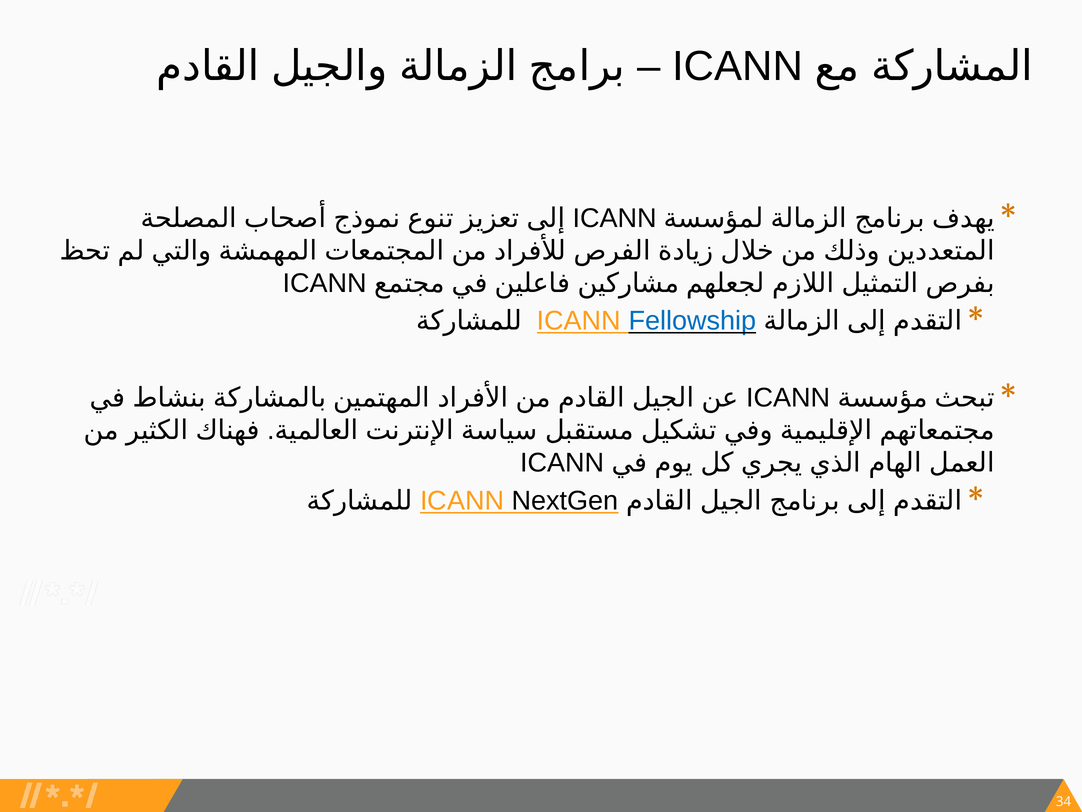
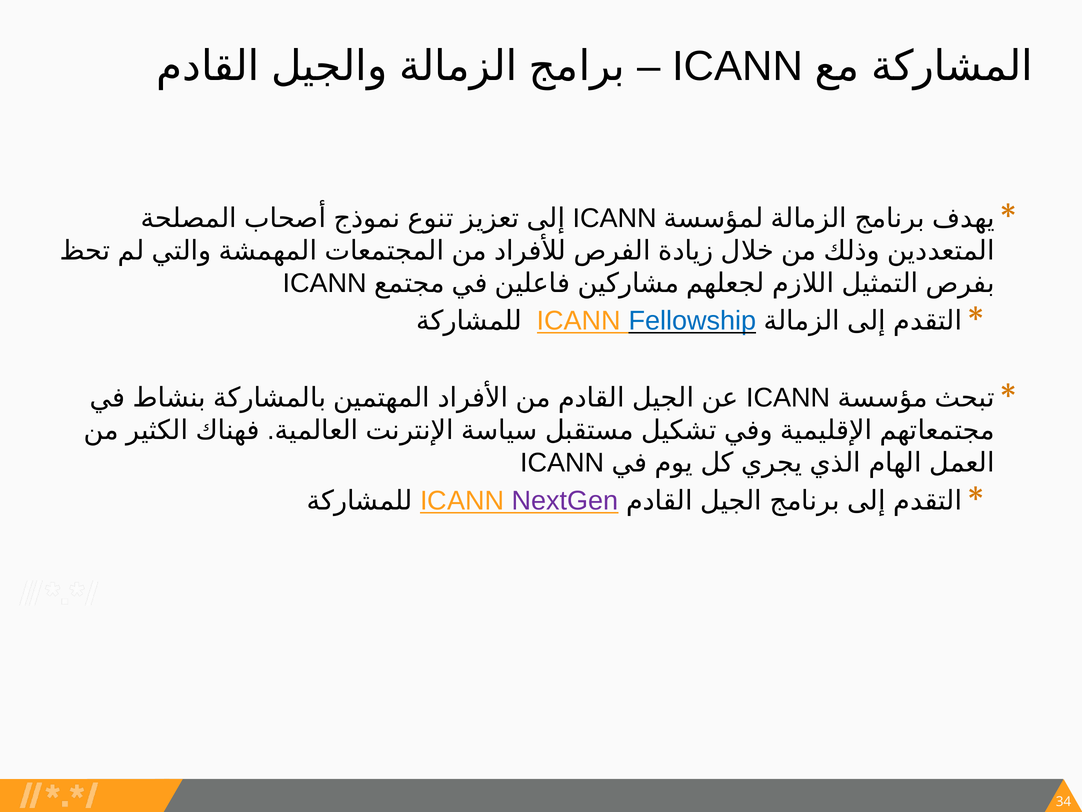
NextGen colour: black -> purple (565, 501)
